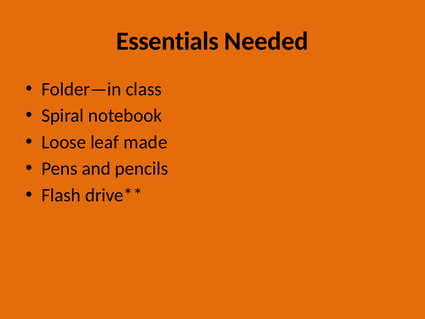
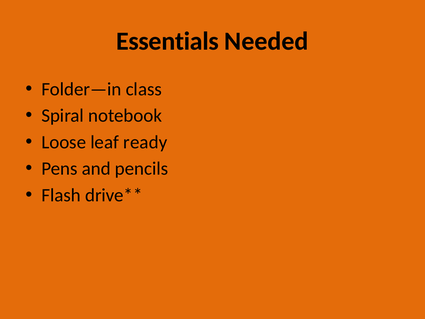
made: made -> ready (145, 142)
